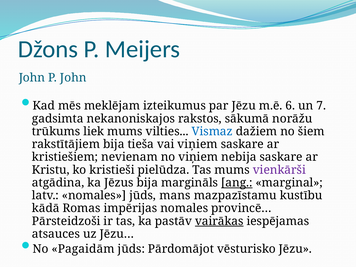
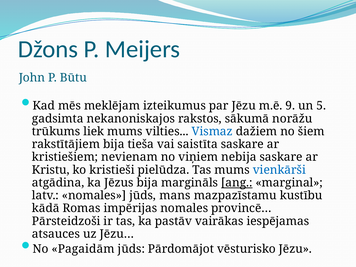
P John: John -> Būtu (73, 78)
6: 6 -> 9 (290, 106)
7: 7 -> 5 (321, 106)
vai viņiem: viņiem -> saistīta (198, 144)
vienkārši colour: purple -> blue (279, 170)
vairākas underline: present -> none (219, 221)
